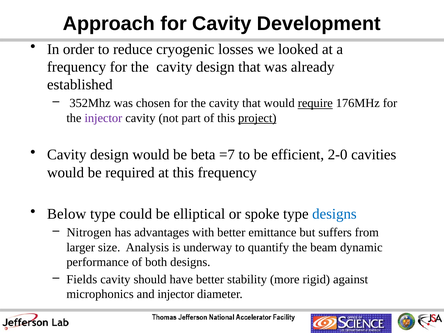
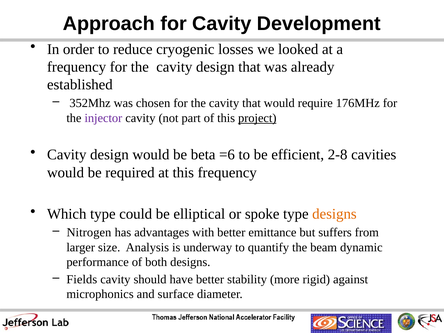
require underline: present -> none (315, 103)
=7: =7 -> =6 (227, 155)
2-0: 2-0 -> 2-8 (338, 155)
Below: Below -> Which (67, 214)
designs colour: blue -> orange (334, 214)
and injector: injector -> surface (176, 294)
